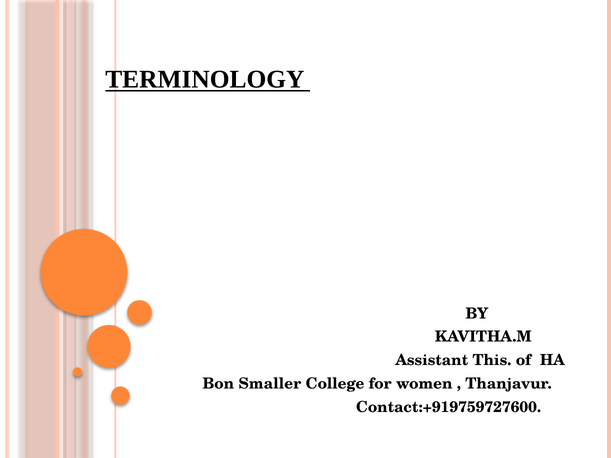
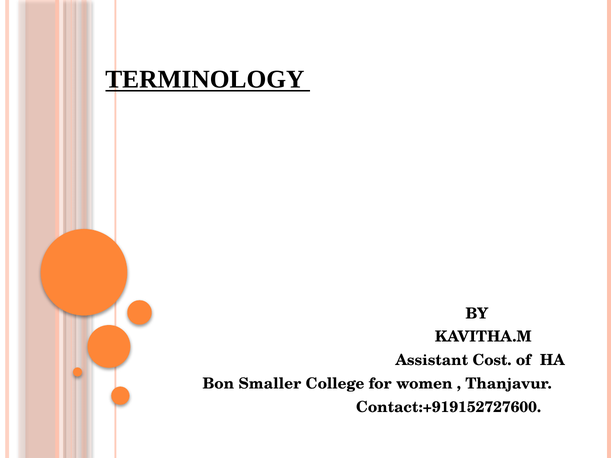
This: This -> Cost (492, 361)
Contact:+919759727600: Contact:+919759727600 -> Contact:+919152727600 (449, 407)
